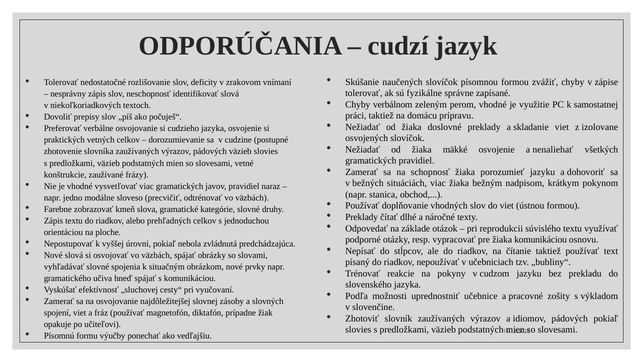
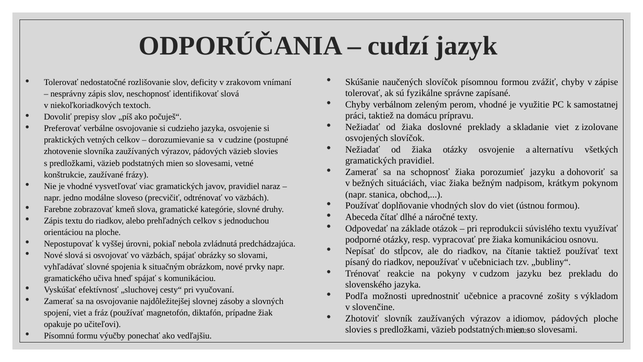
žiaka mäkké: mäkké -> otázky (455, 149)
nenaliehať: nenaliehať -> alternatívu (553, 149)
Preklady: Preklady -> Abeceda (362, 217)
pádových pokiaľ: pokiaľ -> ploche (606, 318)
